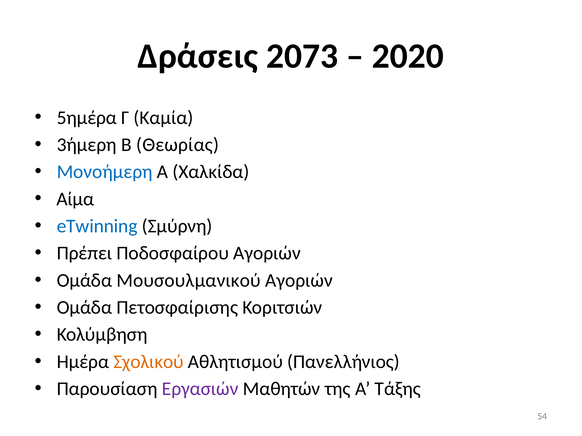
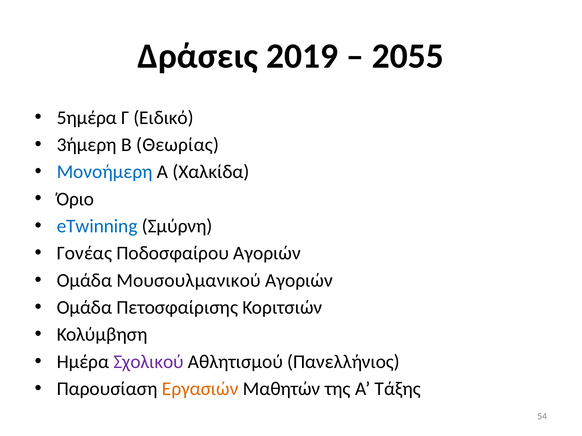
2073: 2073 -> 2019 (302, 56)
2020: 2020 -> 2055 (408, 56)
Καμία: Καμία -> Ειδικό (164, 118)
Αίμα: Αίμα -> Όριο (75, 199)
Πρέπει: Πρέπει -> Γονέας (84, 254)
Σχολικού colour: orange -> purple (149, 362)
Εργασιών colour: purple -> orange (200, 389)
